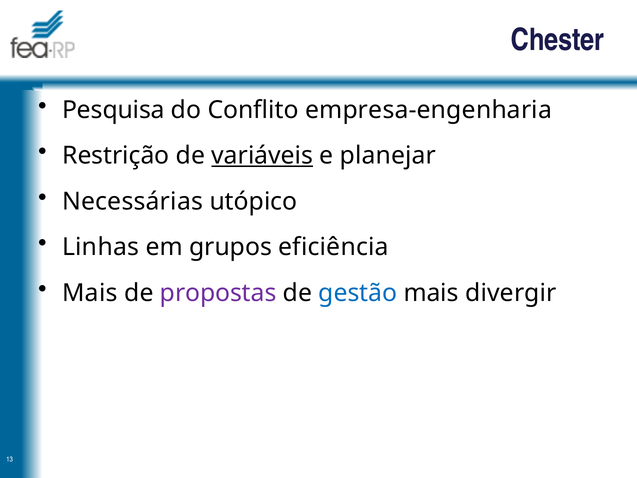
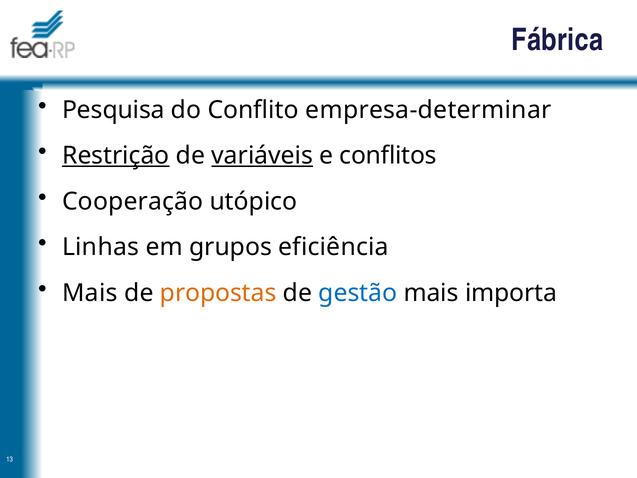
Chester: Chester -> Fábrica (557, 40)
empresa-engenharia: empresa-engenharia -> empresa-determinar (428, 110)
Restrição underline: none -> present (116, 156)
planejar: planejar -> conflitos (388, 156)
Necessárias: Necessárias -> Cooperação (133, 201)
propostas colour: purple -> orange (218, 293)
divergir: divergir -> importa (511, 293)
